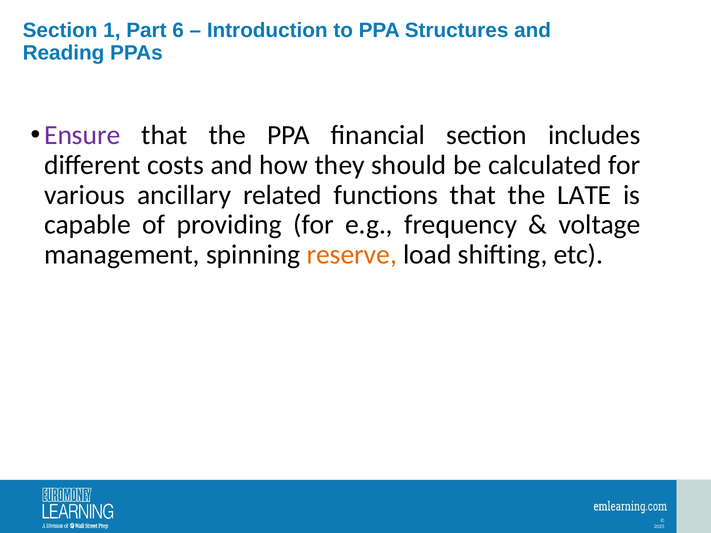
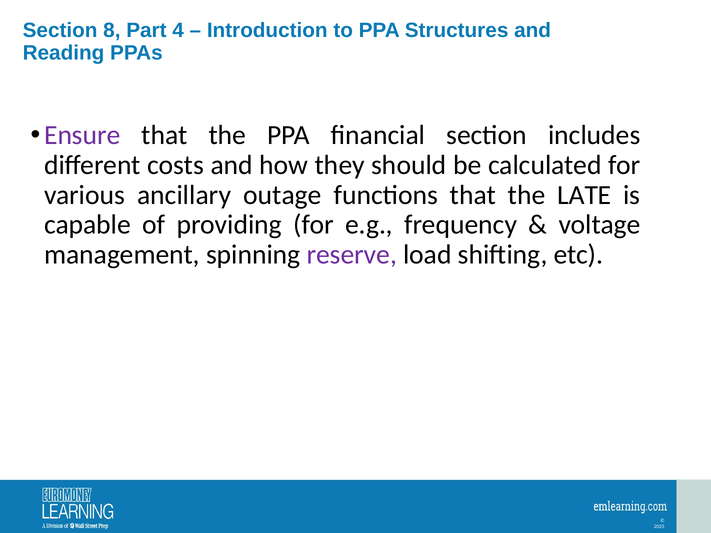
1: 1 -> 8 (112, 30)
6: 6 -> 4 (178, 30)
related: related -> outage (282, 195)
reserve colour: orange -> purple (352, 255)
